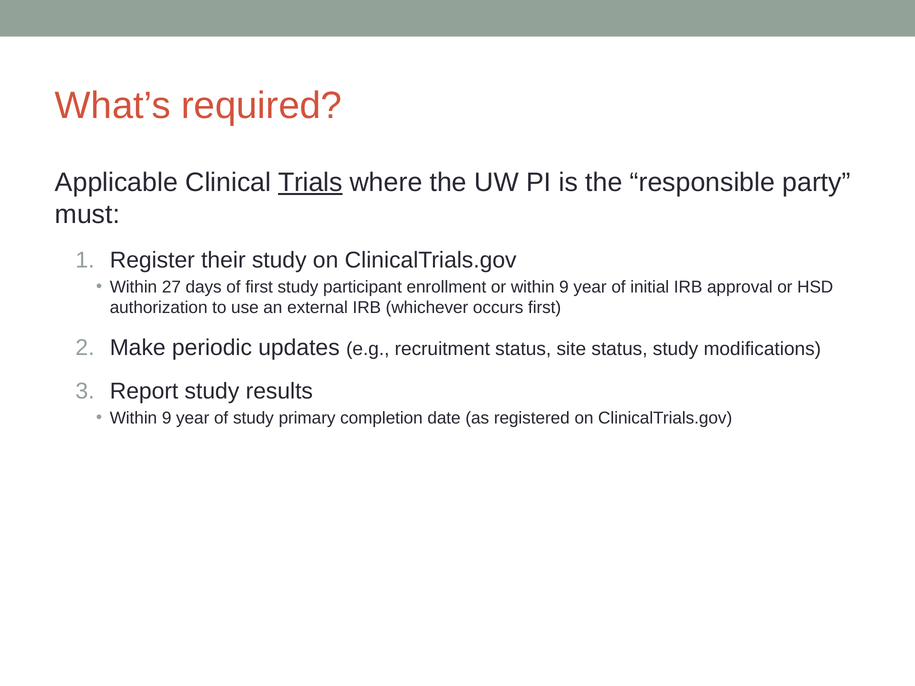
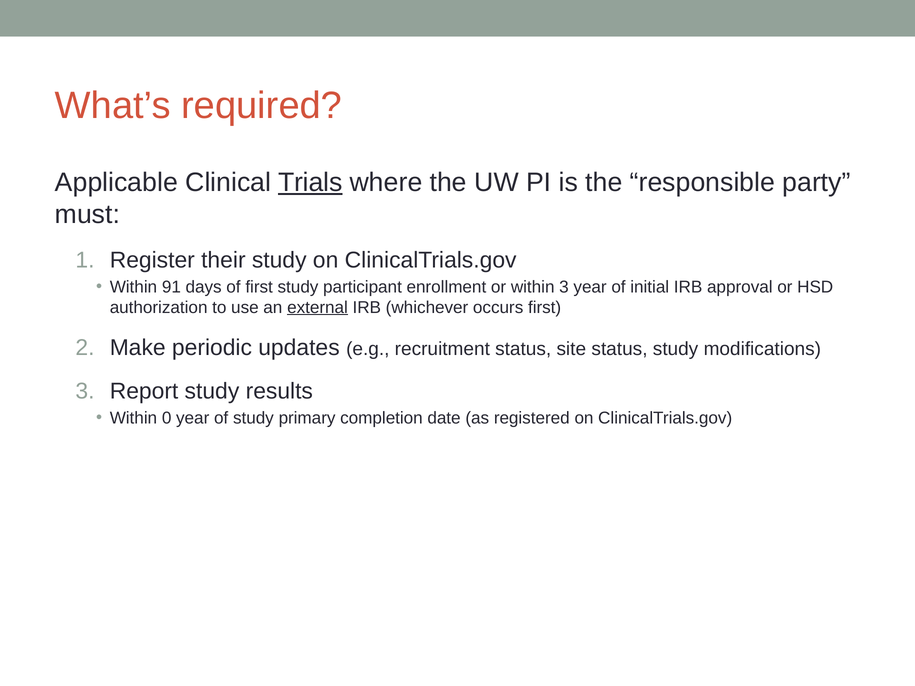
27: 27 -> 91 (171, 287)
or within 9: 9 -> 3 (564, 287)
external underline: none -> present (318, 307)
9: 9 -> 0 (167, 418)
